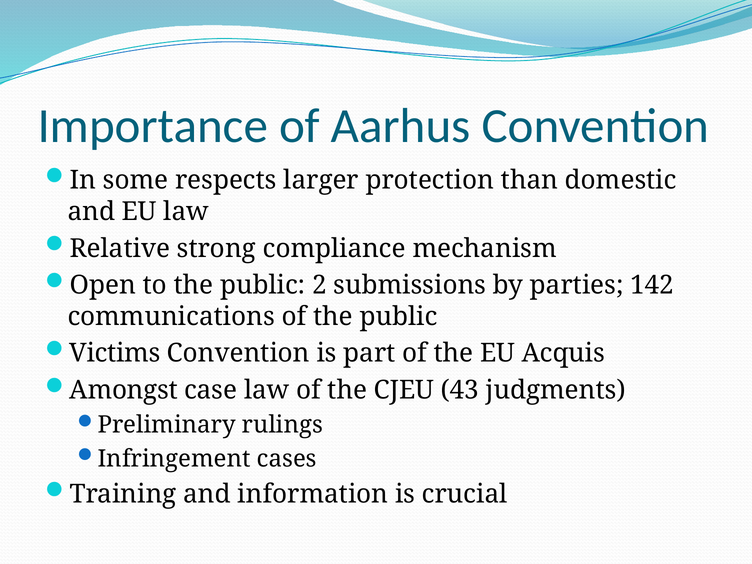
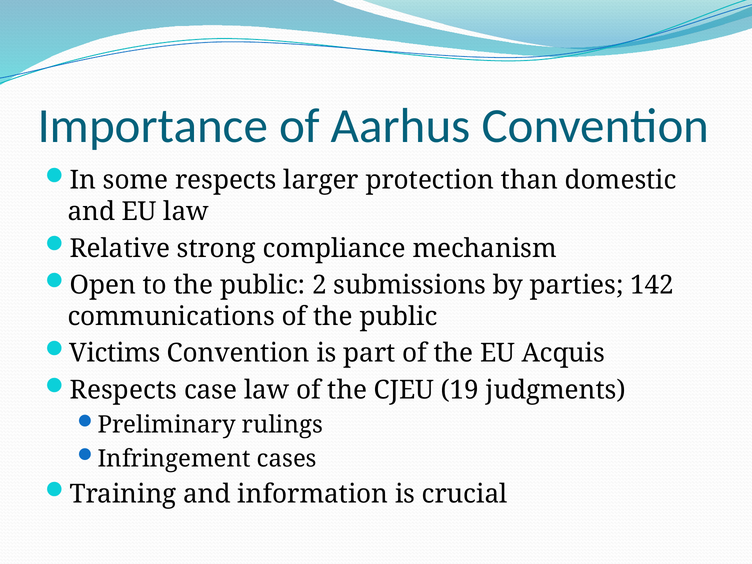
Amongst: Amongst -> Respects (123, 390)
43: 43 -> 19 (460, 390)
